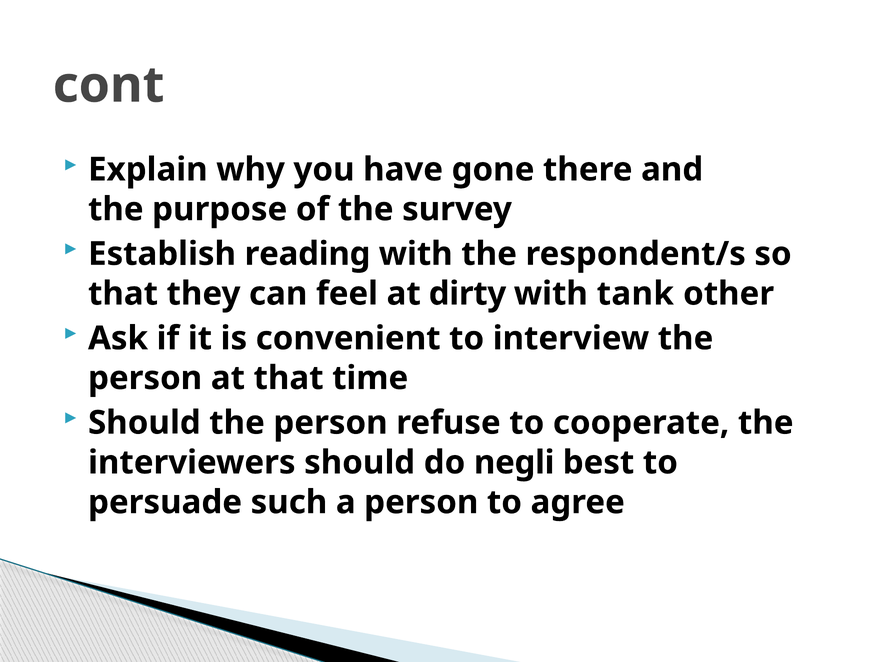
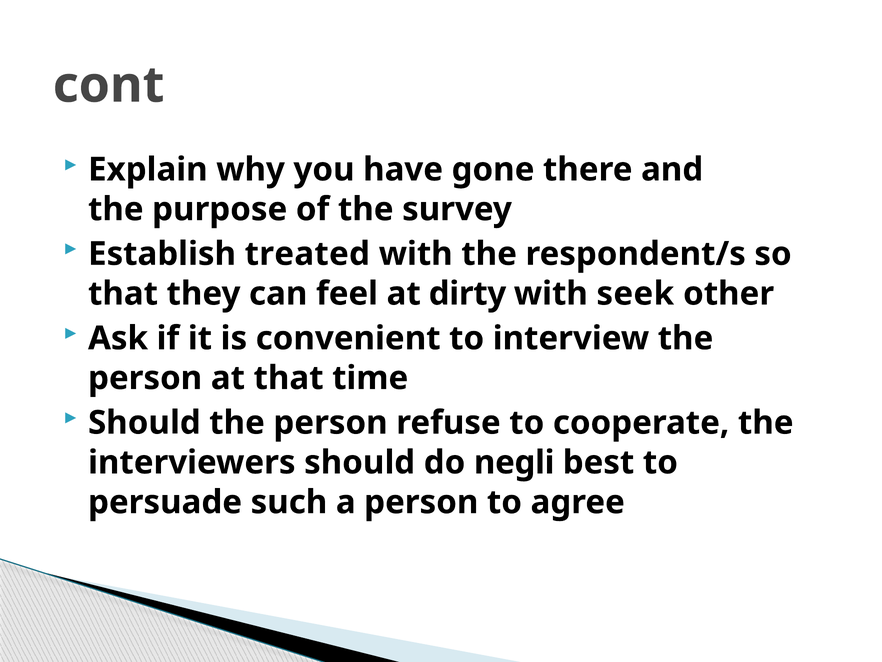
reading: reading -> treated (307, 254)
tank: tank -> seek (635, 293)
